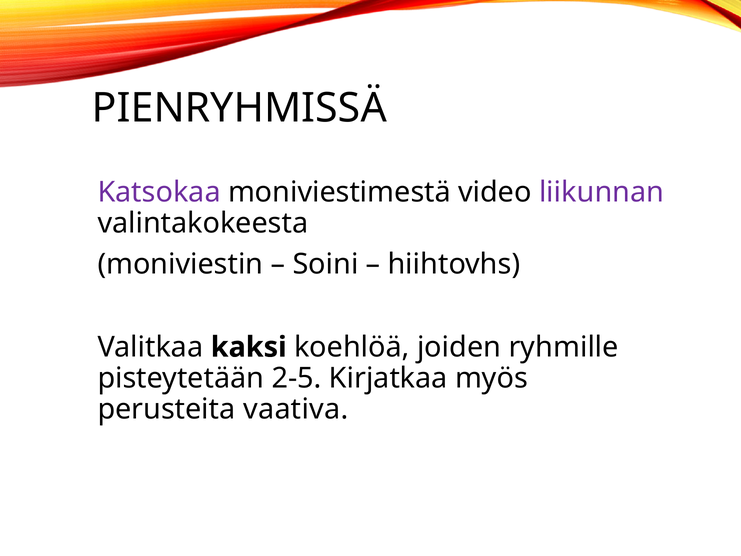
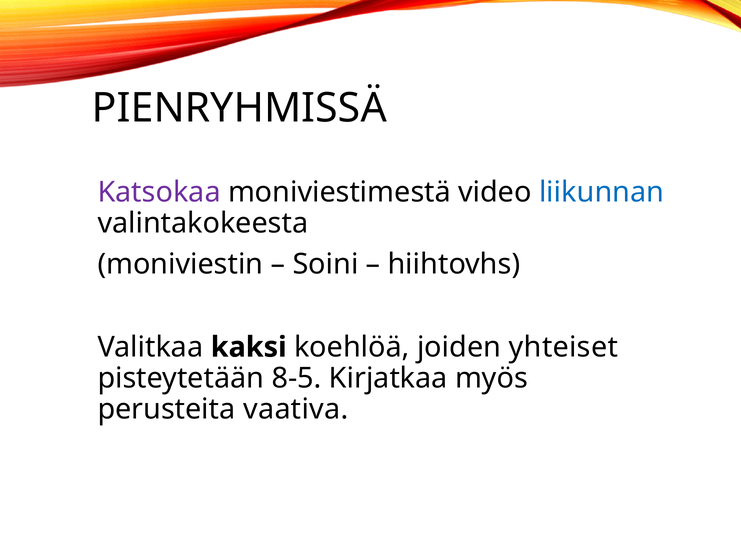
liikunnan colour: purple -> blue (602, 192)
ryhmille: ryhmille -> yhteiset (563, 347)
2-5: 2-5 -> 8-5 (297, 378)
